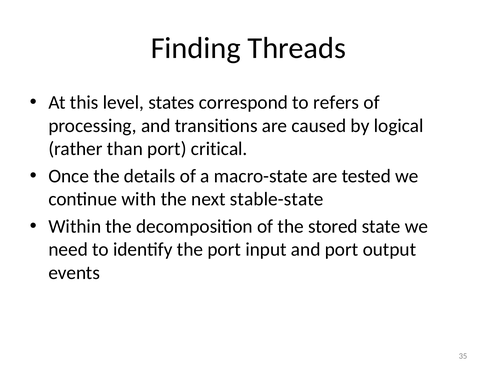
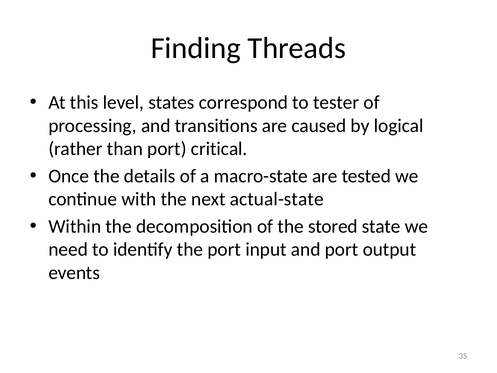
refers: refers -> tester (336, 102)
stable-state: stable-state -> actual-state (277, 199)
